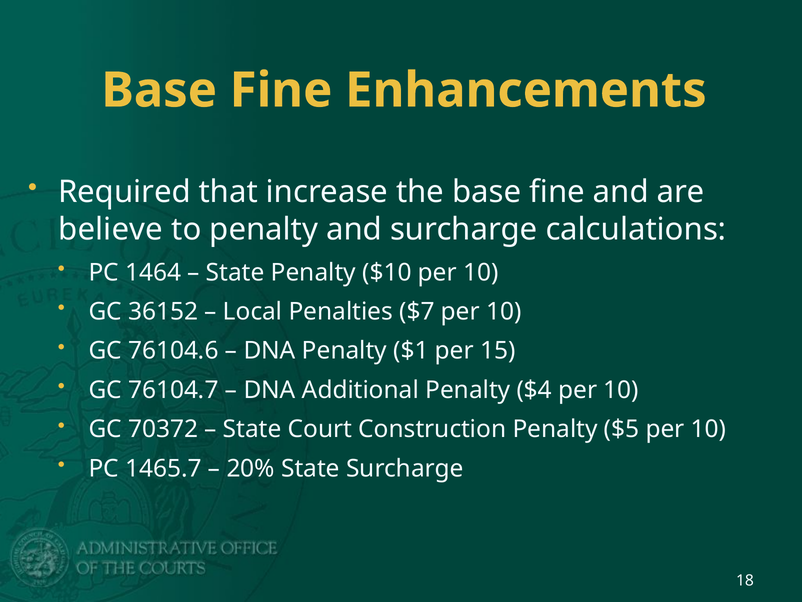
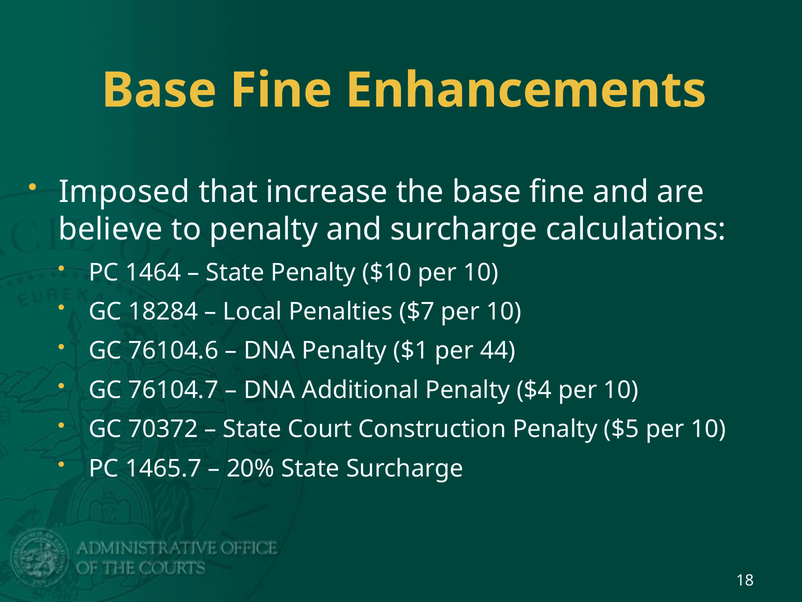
Required: Required -> Imposed (124, 192)
36152: 36152 -> 18284 (163, 311)
15: 15 -> 44 (498, 351)
